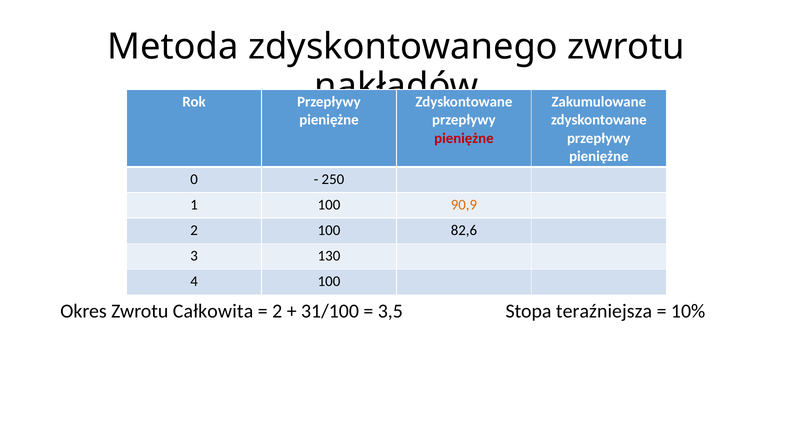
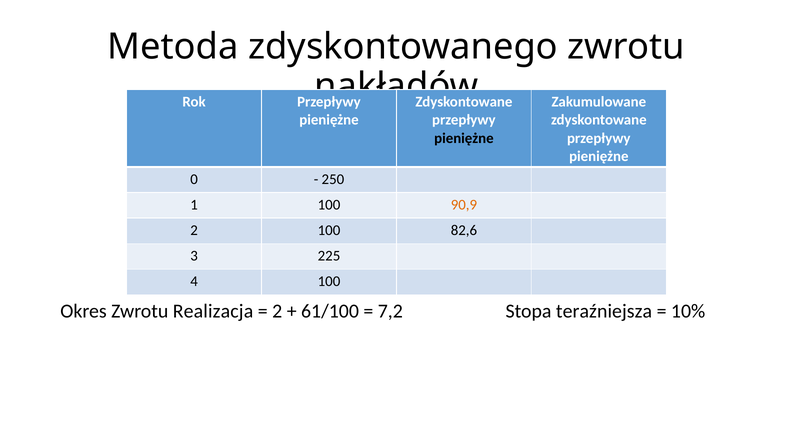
pieniężne colour: red -> black (464, 138)
130: 130 -> 225 (329, 256)
Całkowita: Całkowita -> Realizacja (213, 311)
31/100: 31/100 -> 61/100 (330, 311)
3,5: 3,5 -> 7,2 (390, 311)
